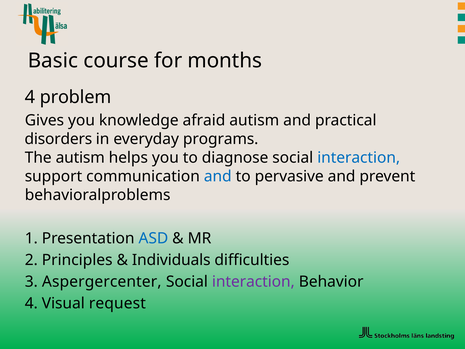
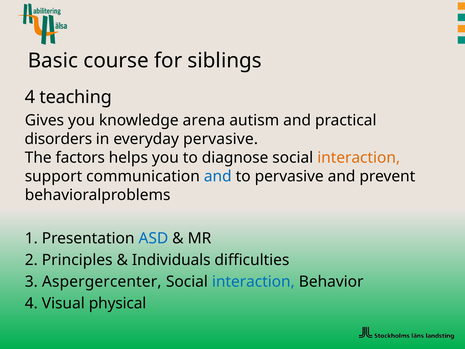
months: months -> siblings (225, 61)
problem: problem -> teaching (76, 97)
afraid: afraid -> arena (204, 120)
everyday programs: programs -> pervasive (221, 139)
The autism: autism -> factors (80, 158)
interaction colour: blue -> orange (359, 158)
interaction colour: purple -> blue (253, 282)
request: request -> physical (118, 303)
